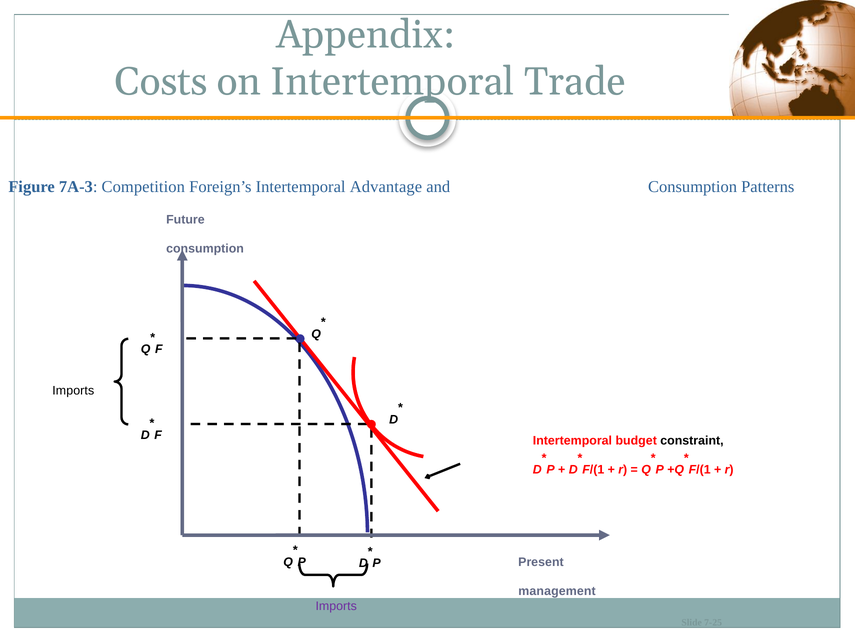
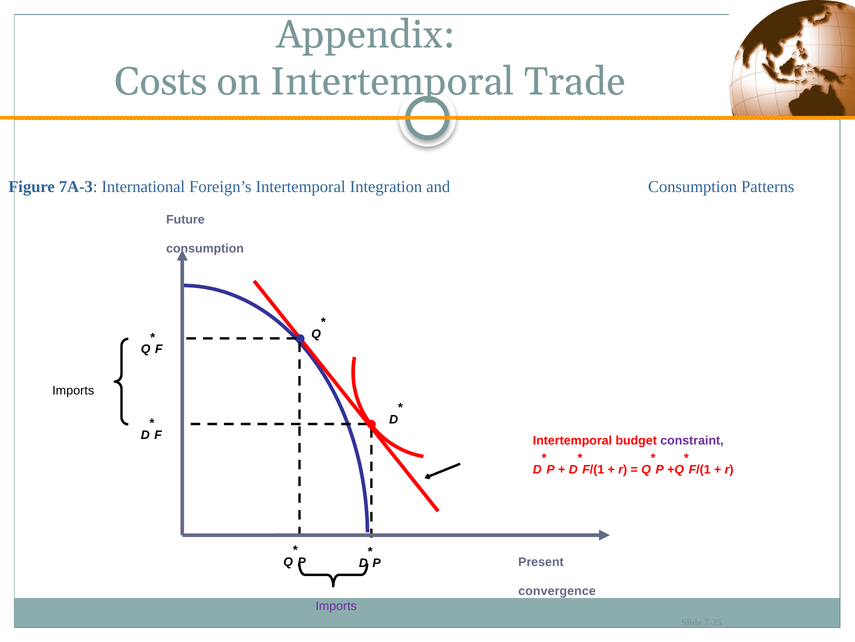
Competition: Competition -> International (143, 187)
Advantage: Advantage -> Integration (386, 187)
constraint colour: black -> purple (692, 440)
management: management -> convergence (557, 590)
